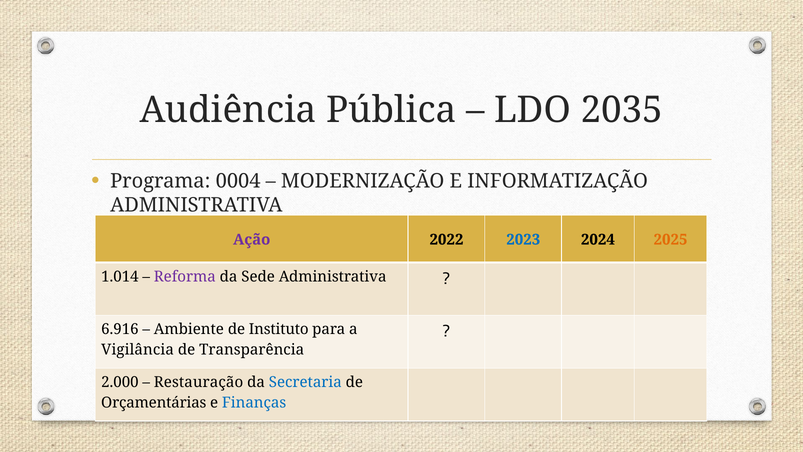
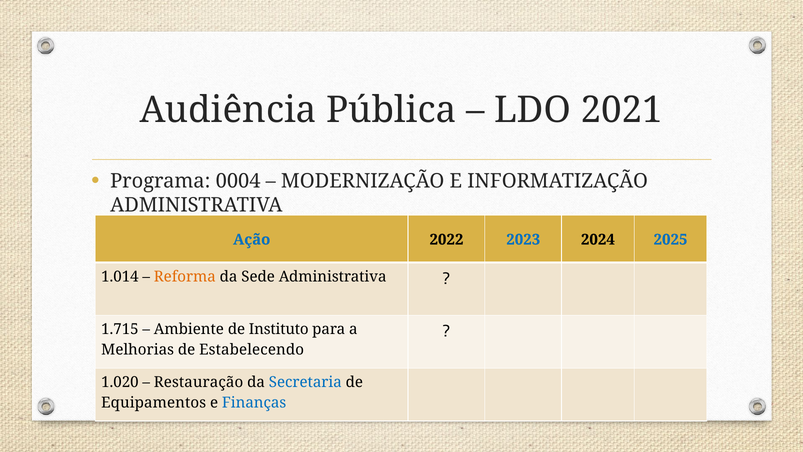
2035: 2035 -> 2021 (622, 110)
Ação colour: purple -> blue (252, 239)
2025 colour: orange -> blue (671, 239)
Reforma colour: purple -> orange (185, 277)
6.916: 6.916 -> 1.715 (120, 329)
Vigilância: Vigilância -> Melhorias (138, 350)
Transparência: Transparência -> Estabelecendo (252, 350)
2.000: 2.000 -> 1.020 (120, 382)
Orçamentárias: Orçamentárias -> Equipamentos (154, 402)
